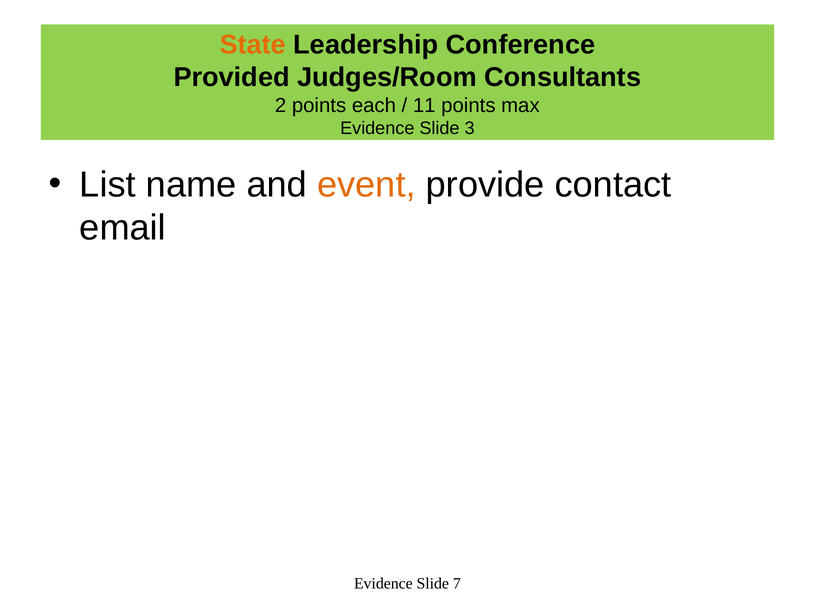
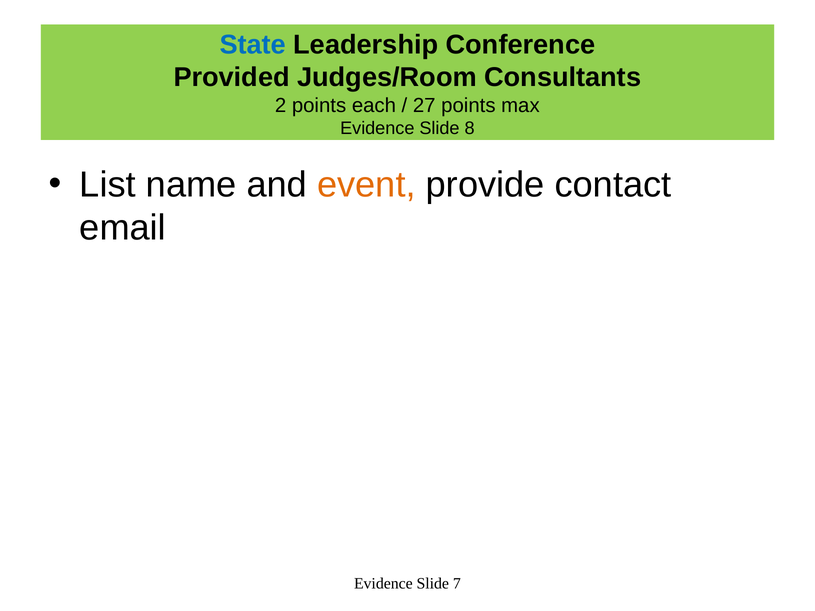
State colour: orange -> blue (253, 45)
11: 11 -> 27 (424, 105)
3: 3 -> 8 (470, 128)
